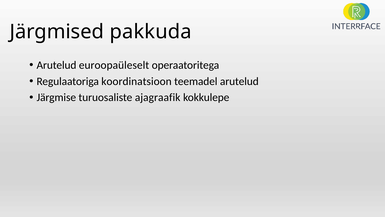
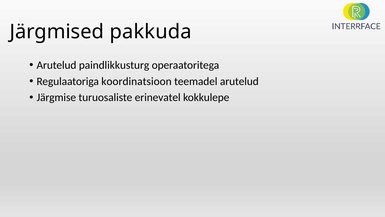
euroopaüleselt: euroopaüleselt -> paindlikkusturg (114, 65)
ajagraafik: ajagraafik -> erinevatel (158, 97)
